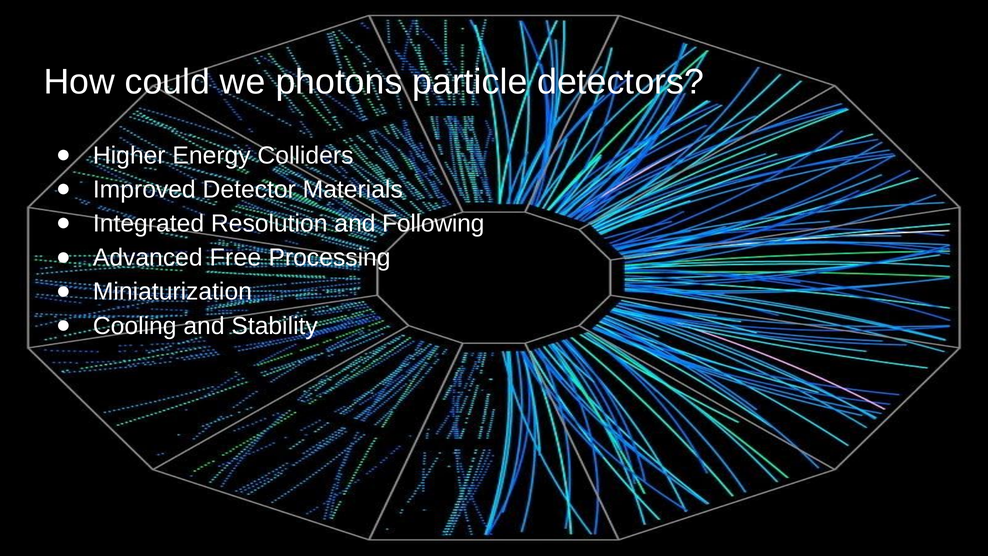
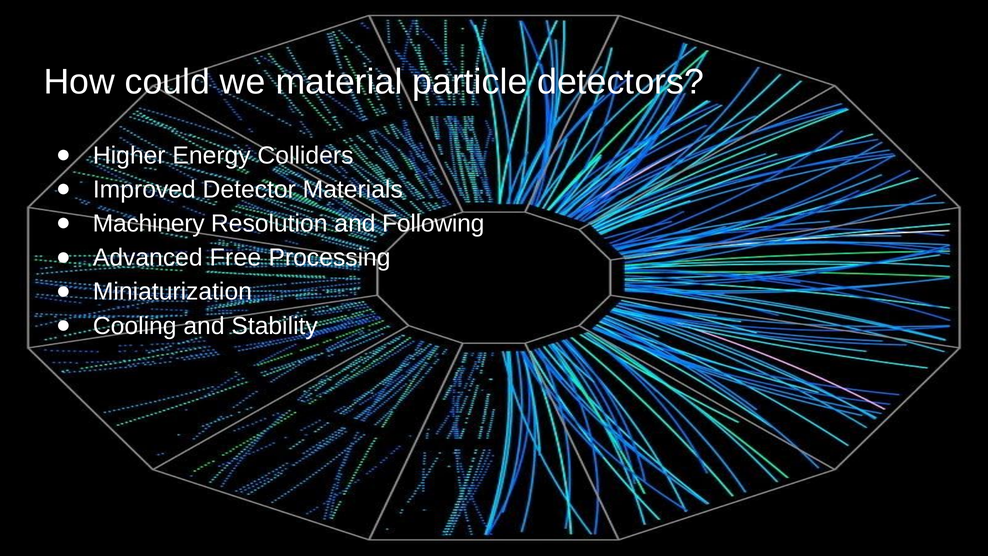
photons: photons -> material (339, 82)
Integrated: Integrated -> Machinery (149, 224)
